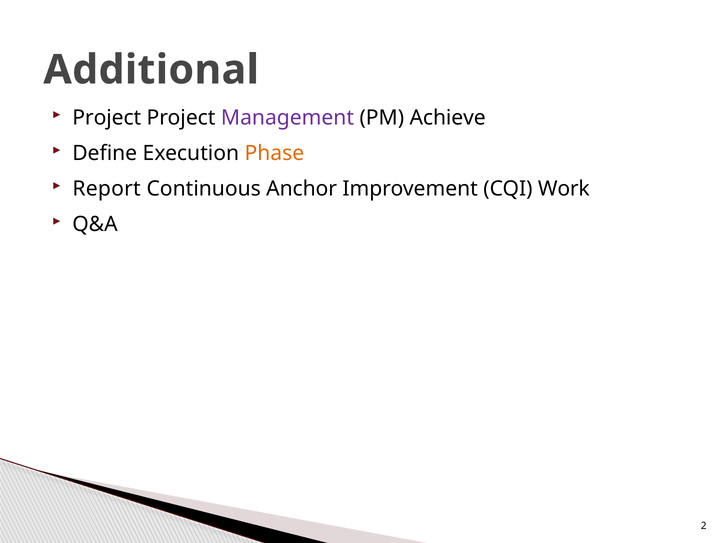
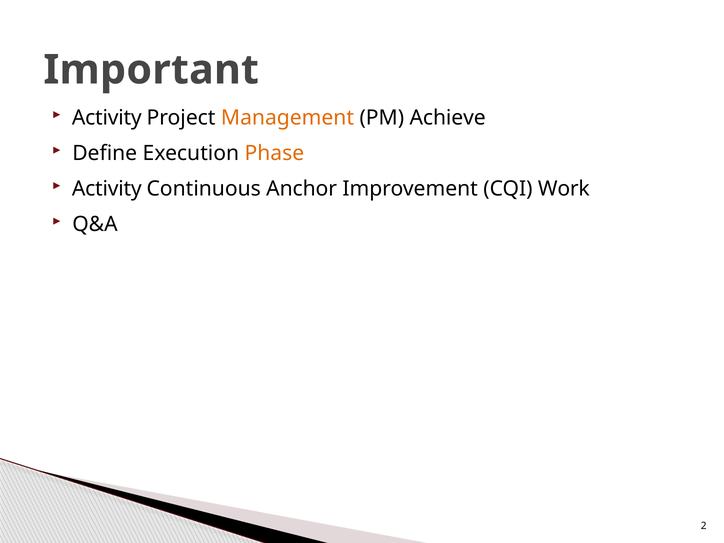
Additional: Additional -> Important (151, 70)
Project: Project -> Activity (107, 118)
Management colour: purple -> orange (288, 118)
Report: Report -> Activity (107, 189)
